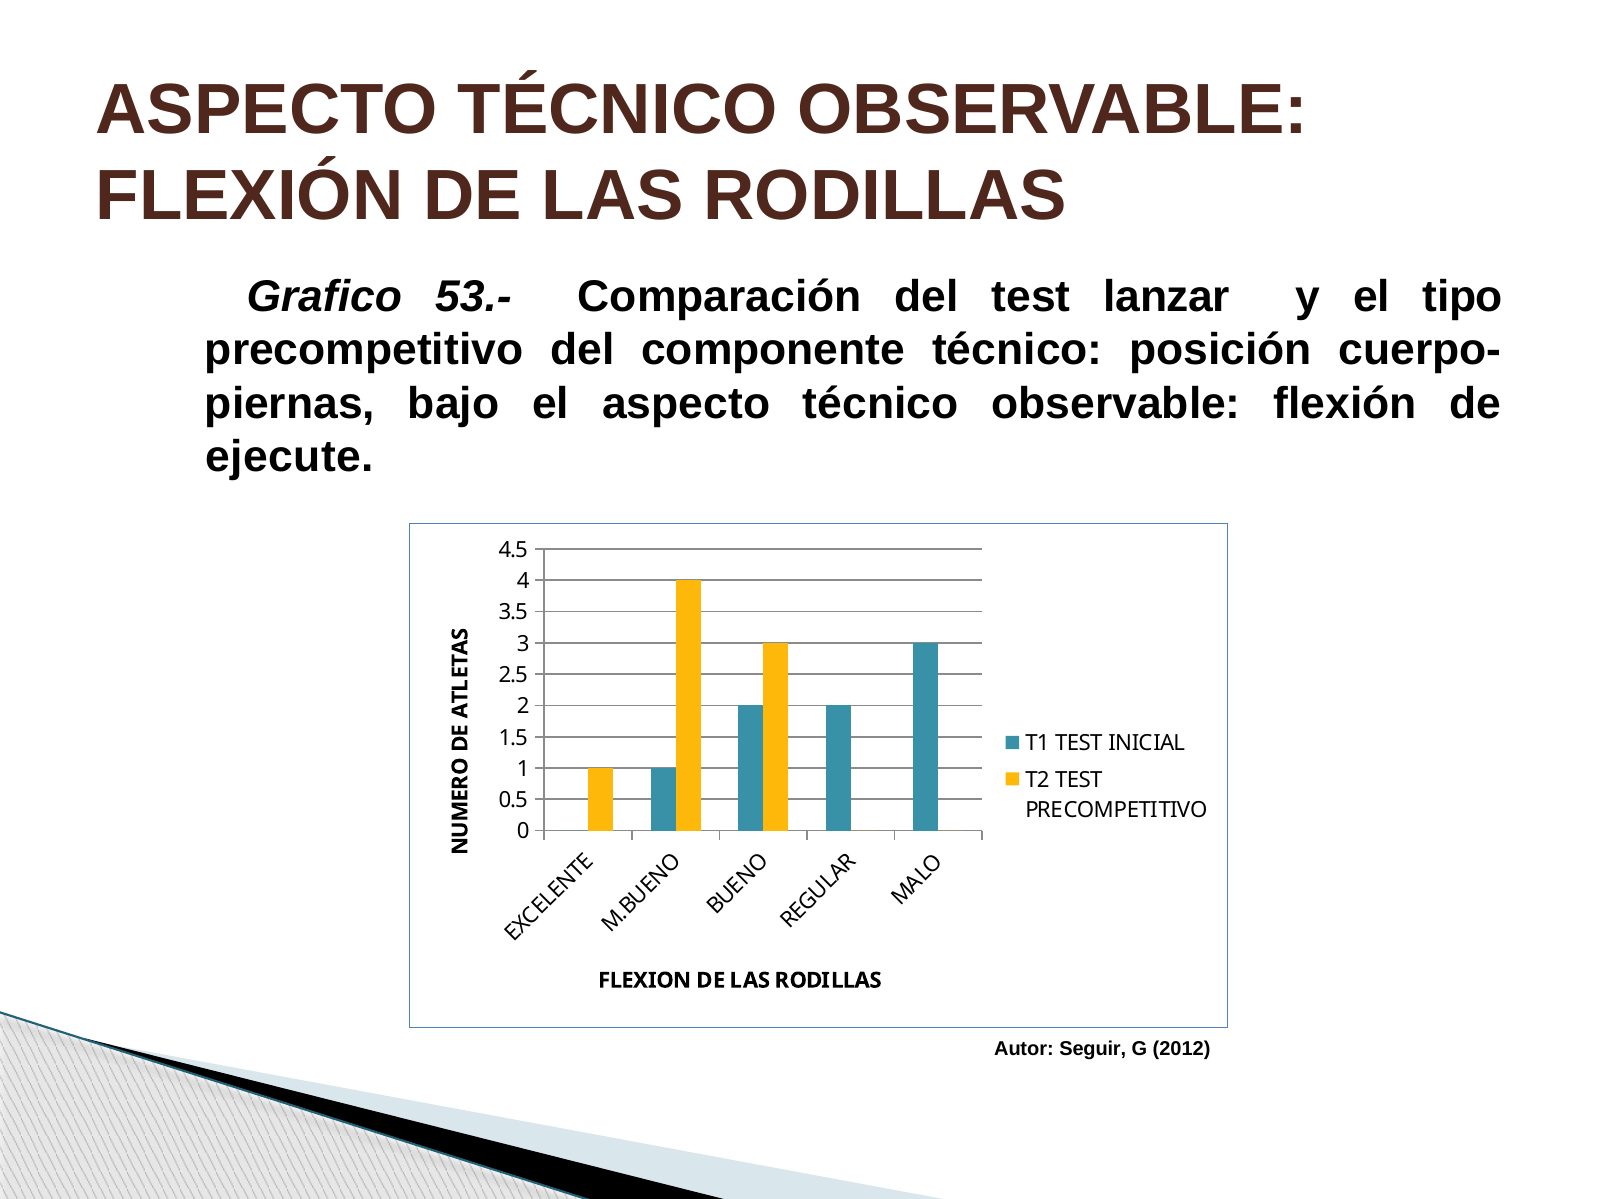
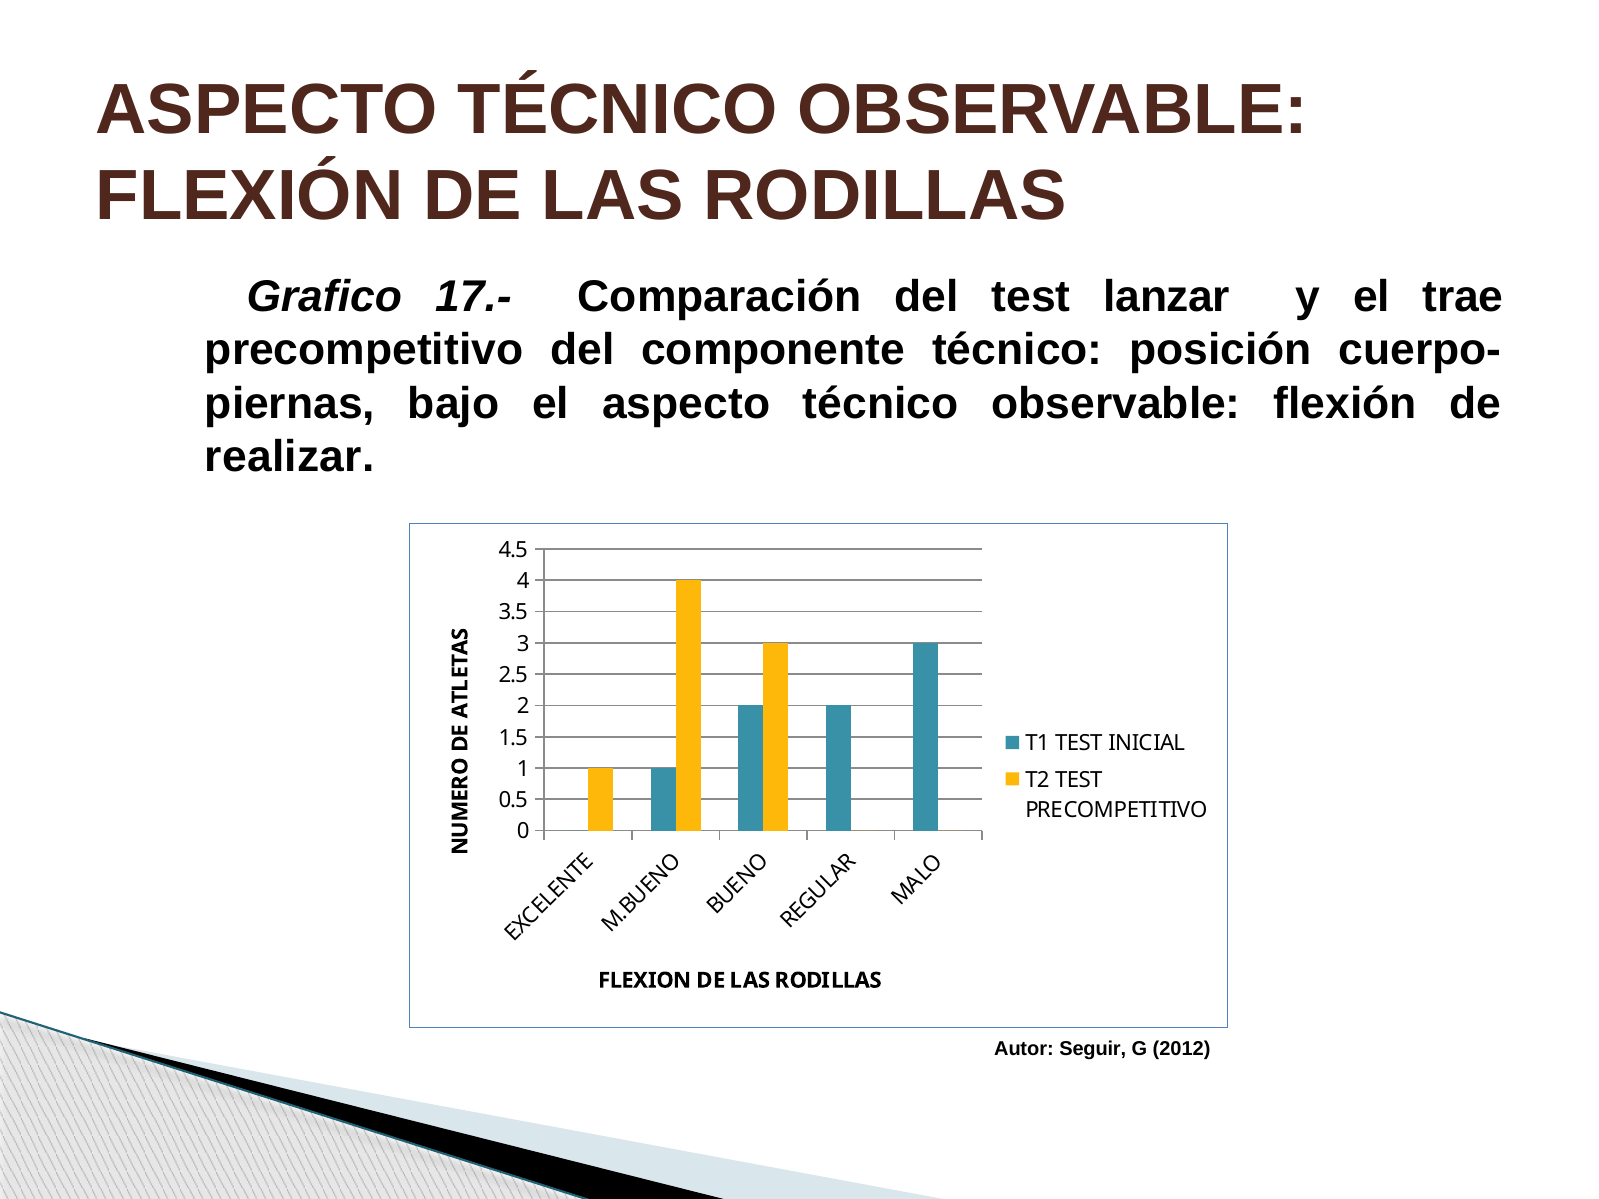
53.-: 53.- -> 17.- (473, 297)
tipo: tipo -> trae (1463, 297)
ejecute: ejecute -> realizar (290, 457)
